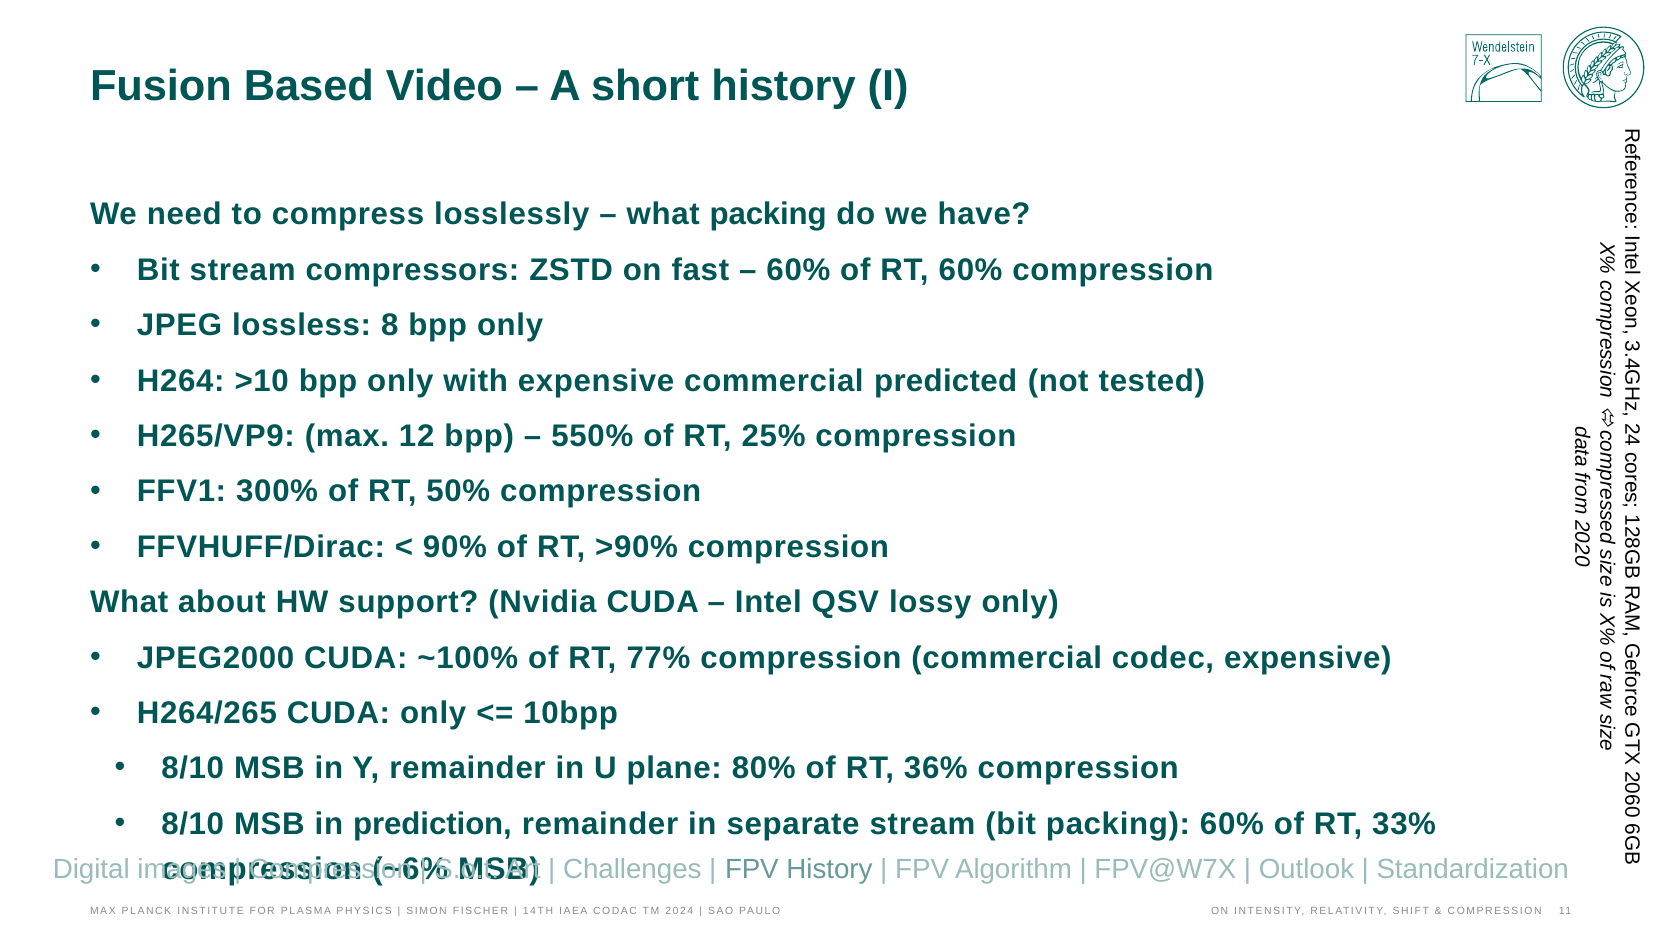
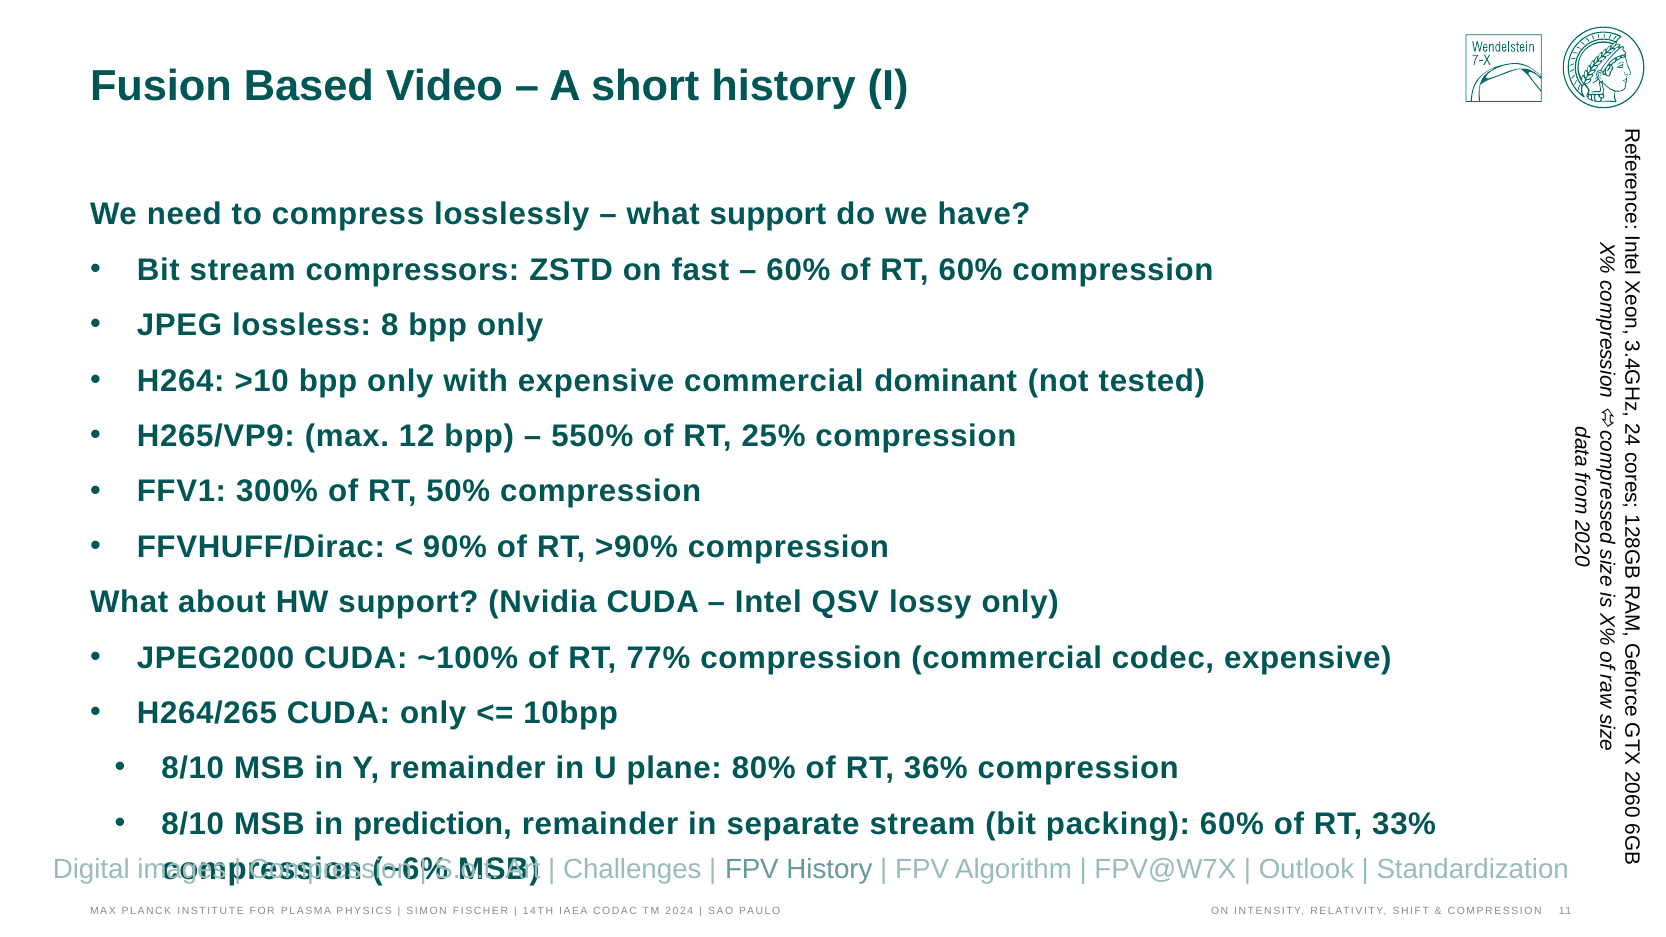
what packing: packing -> support (768, 215)
predicted: predicted -> dominant (946, 381)
